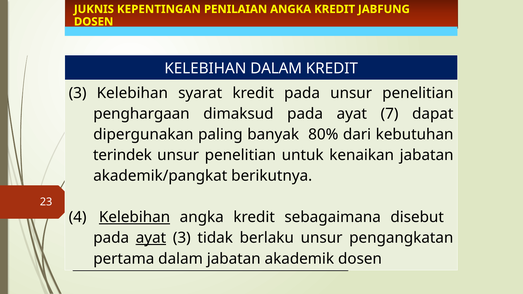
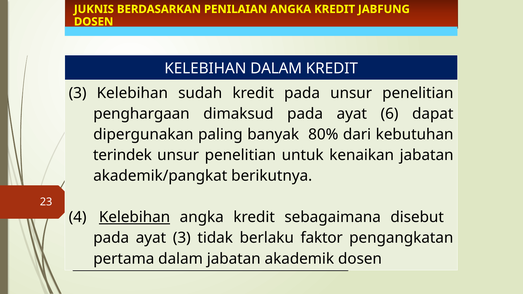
KEPENTINGAN: KEPENTINGAN -> BERDASARKAN (159, 9)
syarat: syarat -> sudah (200, 93)
7: 7 -> 6 (390, 114)
ayat underline: present -> none (151, 238)
berlaku unsur: unsur -> faktor (322, 238)
